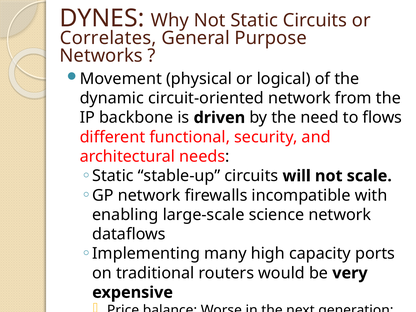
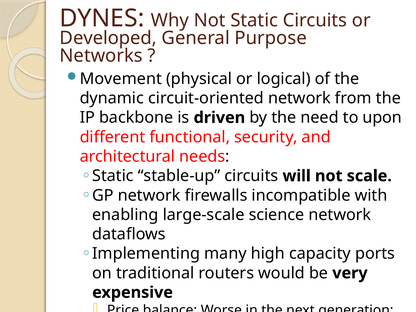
Correlates: Correlates -> Developed (108, 38)
flows: flows -> upon (382, 118)
